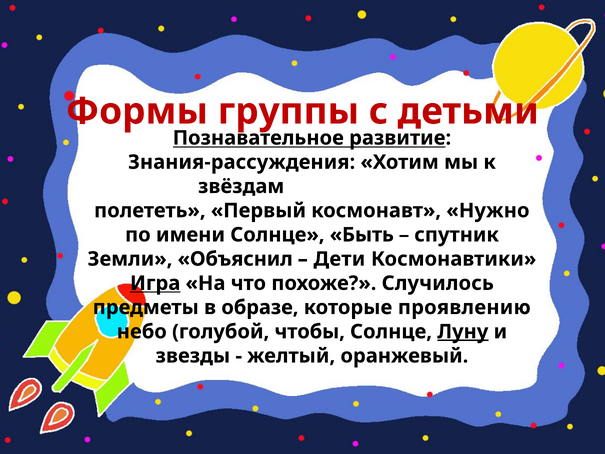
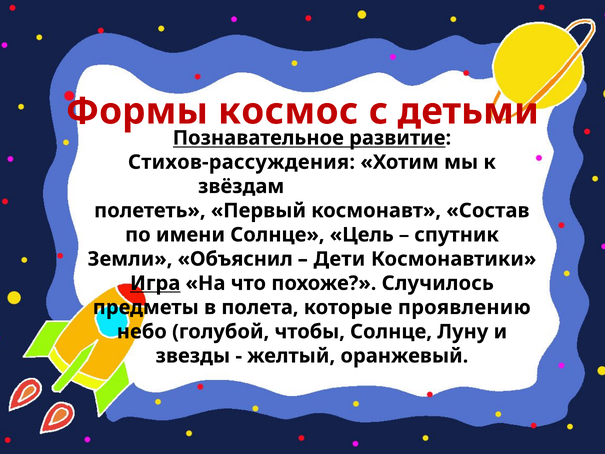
группы: группы -> космос (288, 111)
Знания-рассуждения: Знания-рассуждения -> Стихов-рассуждения (242, 162)
Нужно: Нужно -> Состав (488, 210)
Быть: Быть -> Цель (362, 235)
образе: образе -> полета (260, 307)
Луну underline: present -> none (463, 331)
